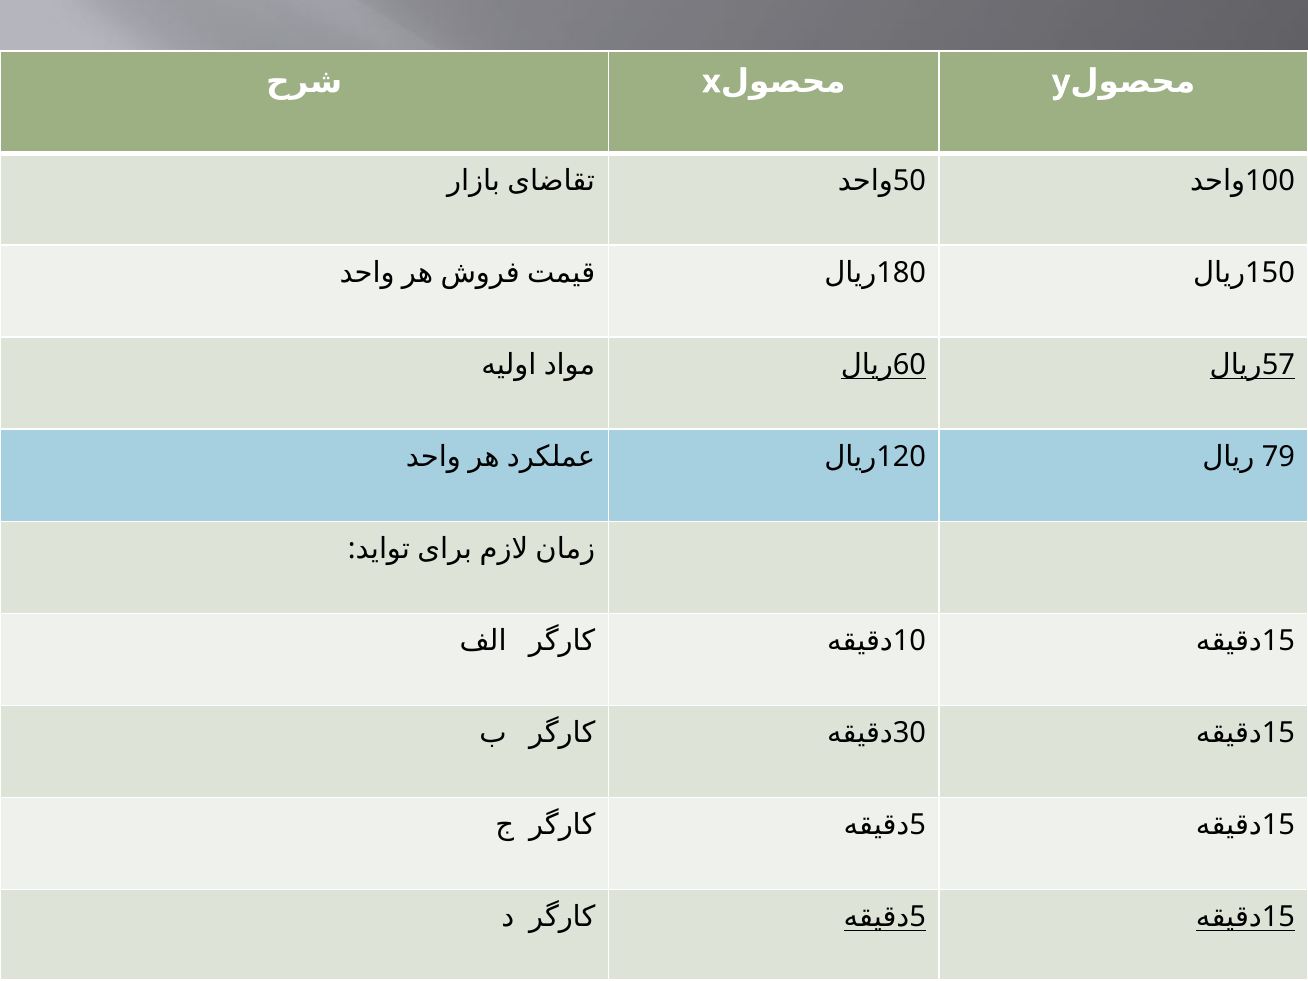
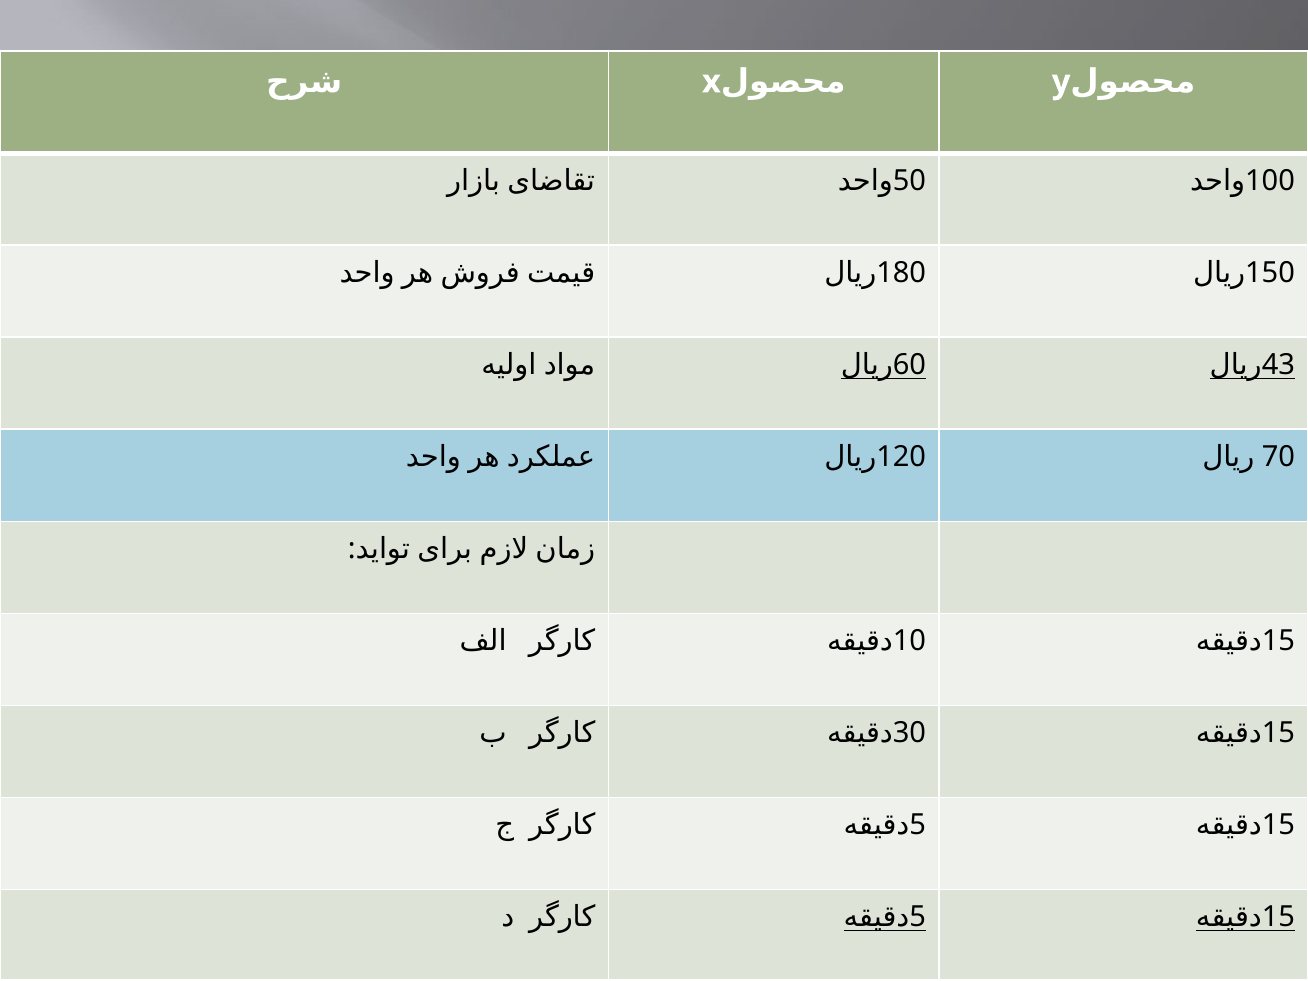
57: 57 -> 43 (1278, 365)
79: 79 -> 70 (1278, 457)
